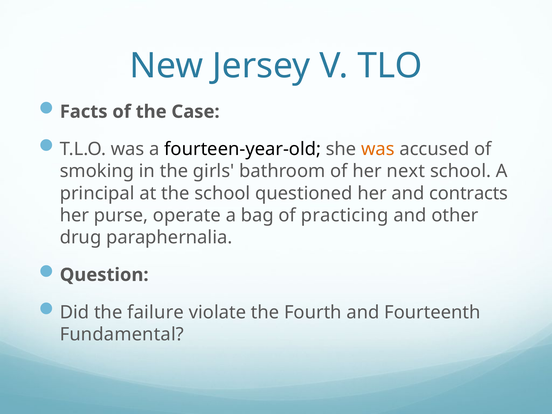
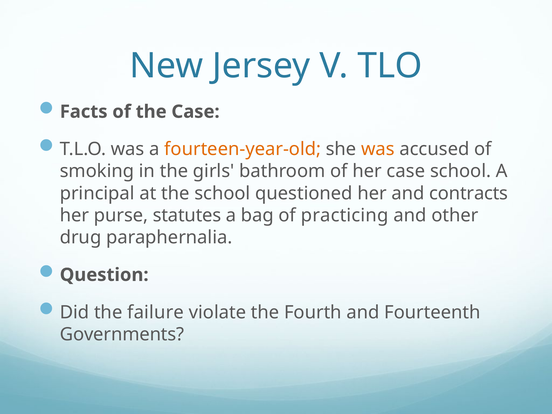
fourteen-year-old colour: black -> orange (243, 149)
her next: next -> case (406, 171)
operate: operate -> statutes (187, 215)
Fundamental: Fundamental -> Governments (122, 334)
